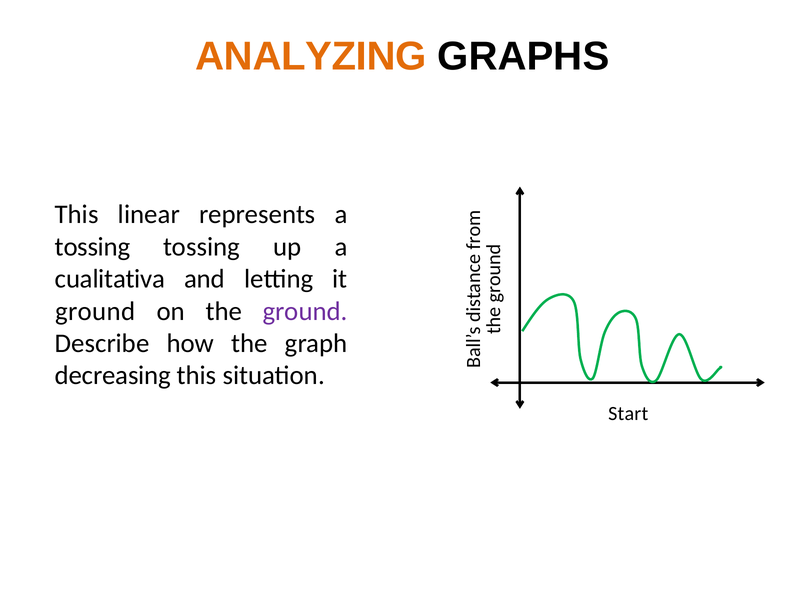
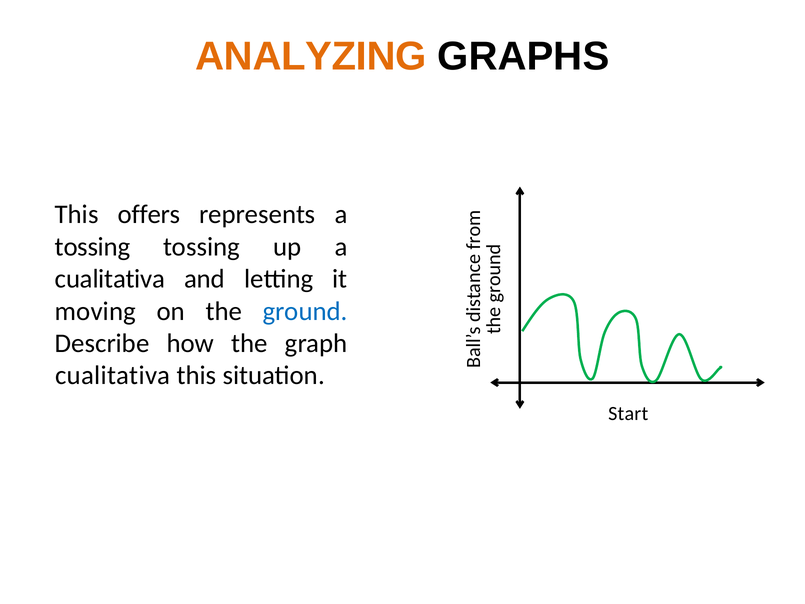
linear: linear -> offers (149, 214)
ground: ground -> moving (95, 311)
ground colour: purple -> blue (305, 311)
decreasing: decreasing -> cualitativa (113, 375)
